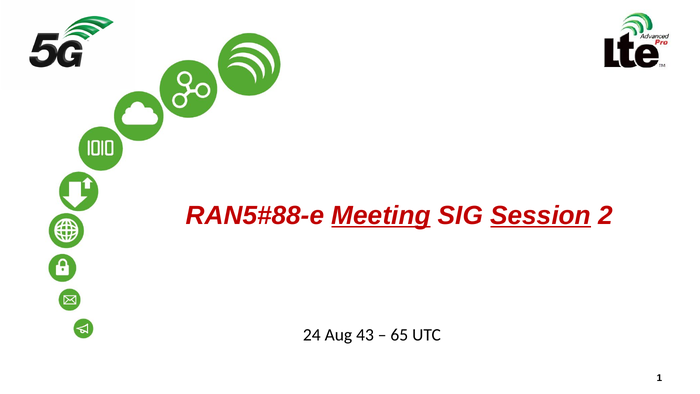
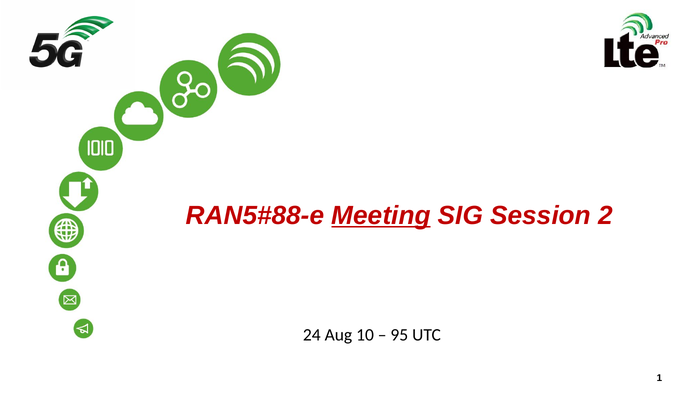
Session underline: present -> none (541, 215)
43: 43 -> 10 (365, 335)
65: 65 -> 95 (399, 335)
